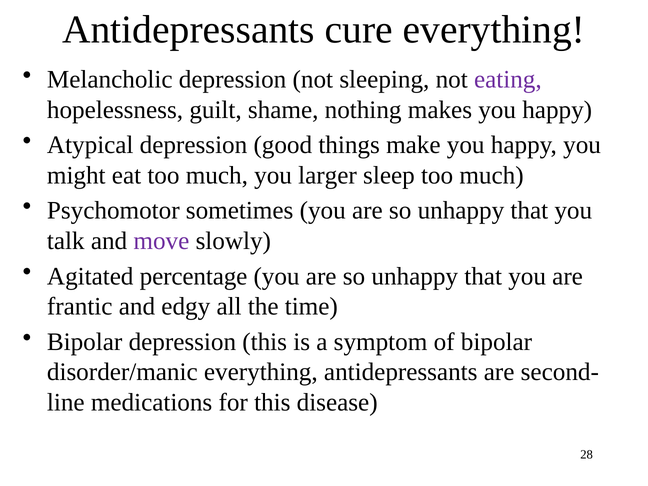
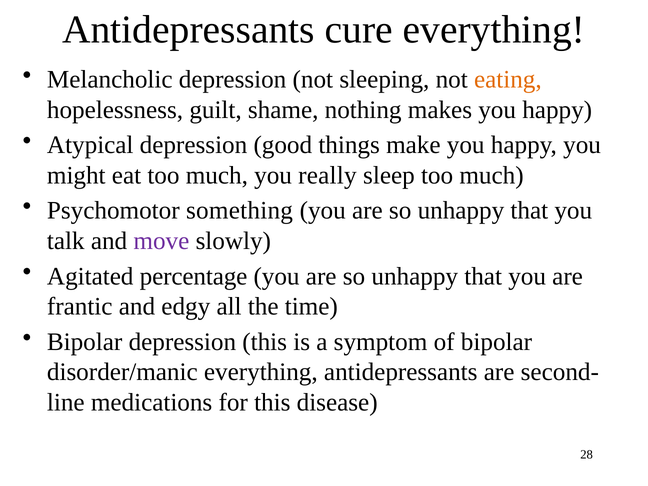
eating colour: purple -> orange (508, 80)
larger: larger -> really (327, 175)
sometimes: sometimes -> something (239, 211)
